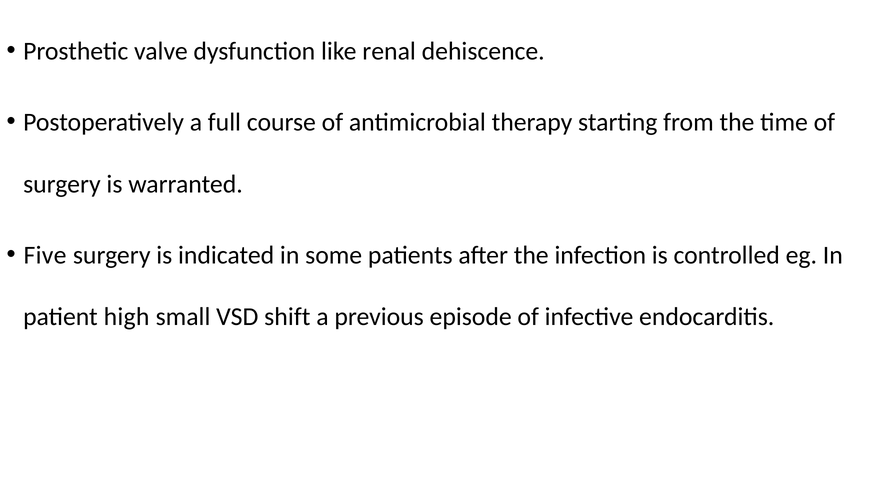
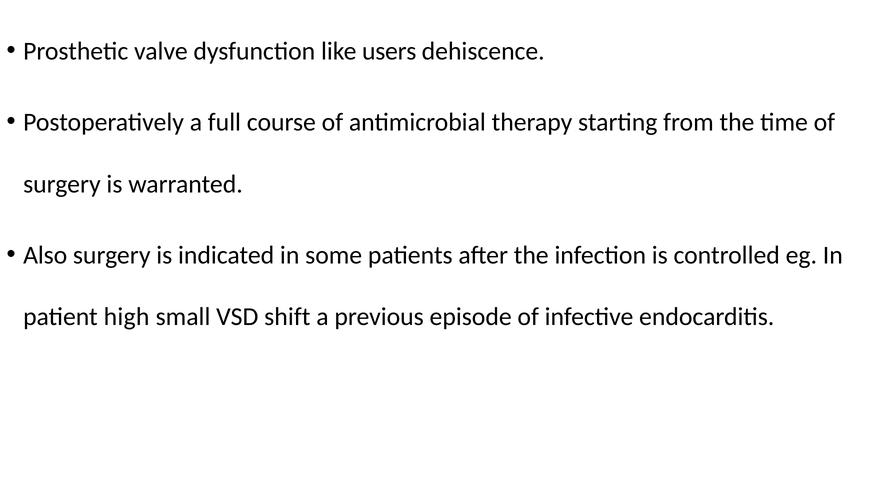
renal: renal -> users (389, 51)
Five: Five -> Also (45, 255)
